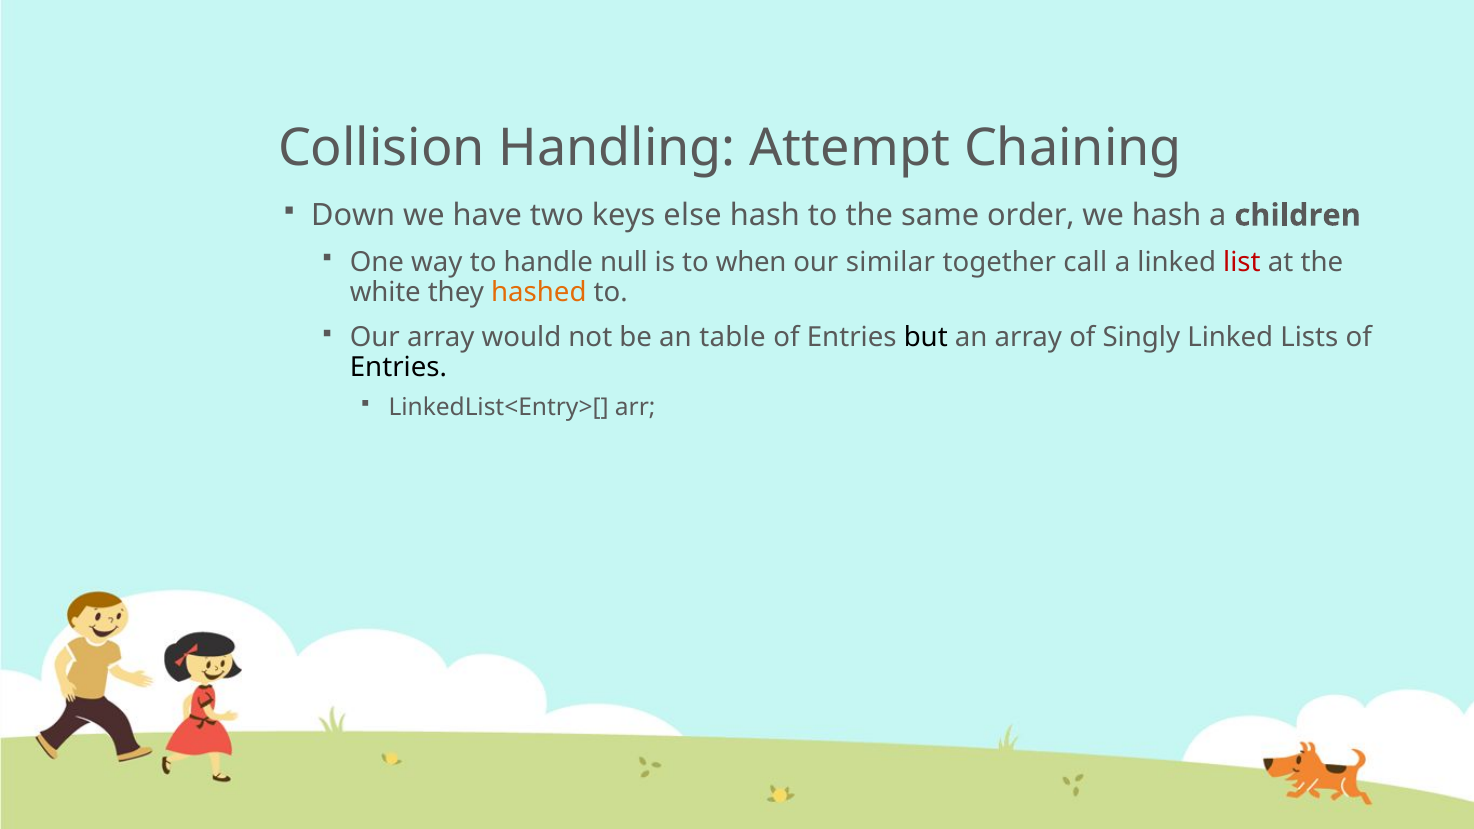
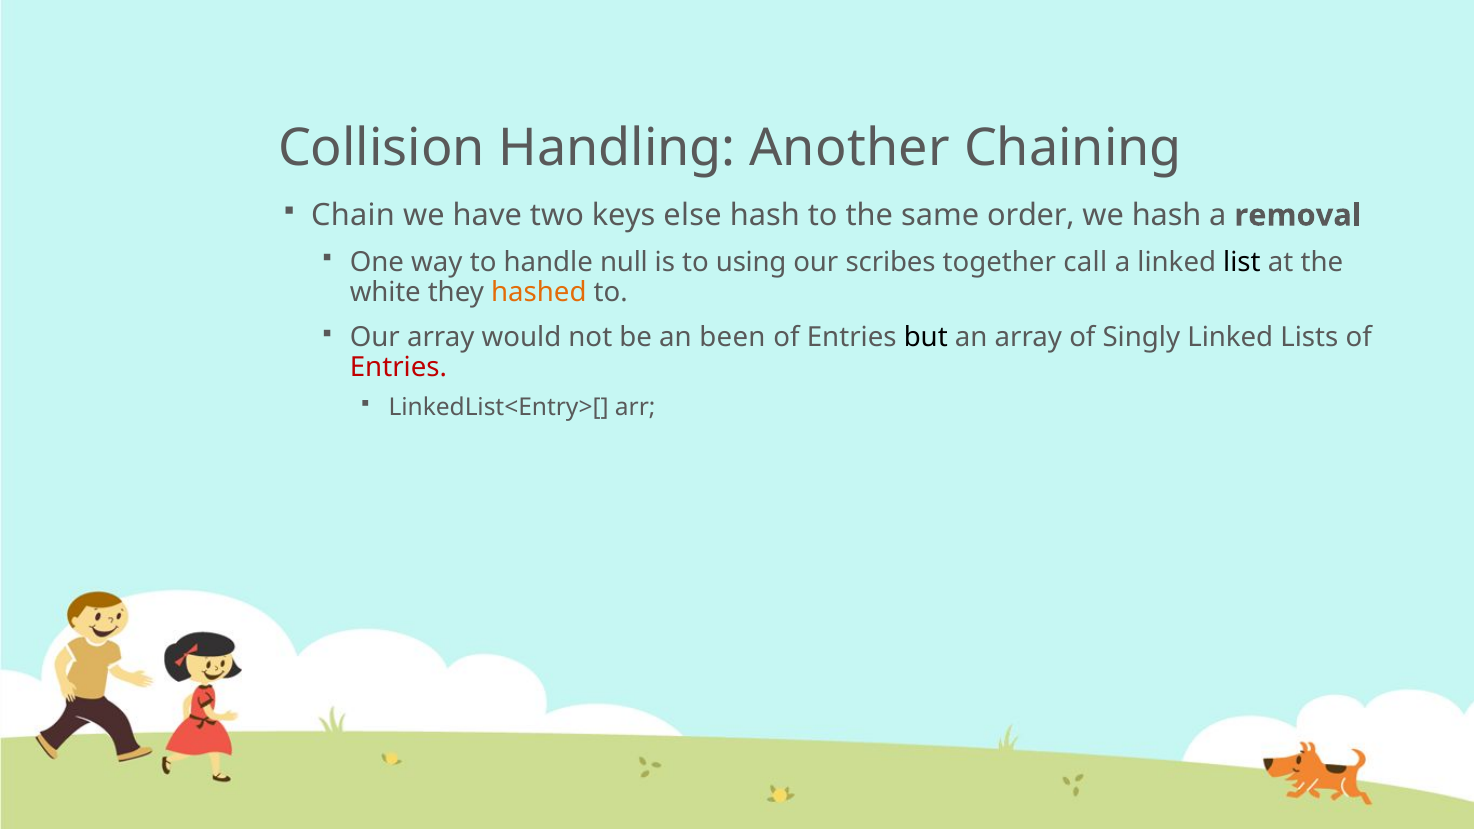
Attempt: Attempt -> Another (850, 148)
Down: Down -> Chain (353, 215)
children: children -> removal (1298, 215)
when: when -> using (751, 262)
similar: similar -> scribes (891, 262)
list colour: red -> black (1242, 262)
table: table -> been (732, 337)
Entries colour: black -> red (398, 367)
